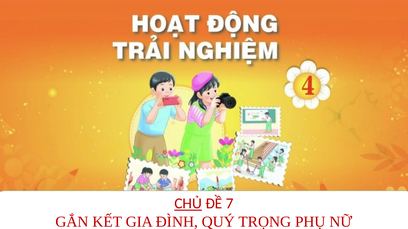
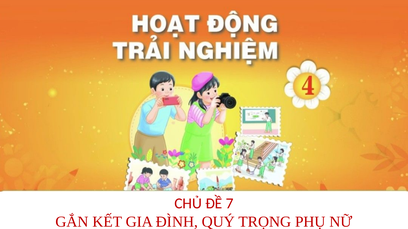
CHỦ underline: present -> none (188, 204)
